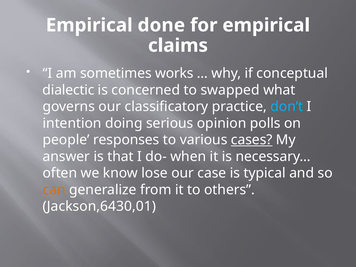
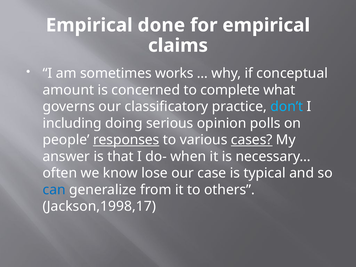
dialectic: dialectic -> amount (68, 90)
swapped: swapped -> complete (230, 90)
intention: intention -> including (72, 123)
responses underline: none -> present (126, 140)
can colour: orange -> blue (54, 190)
Jackson,6430,01: Jackson,6430,01 -> Jackson,1998,17 (99, 206)
